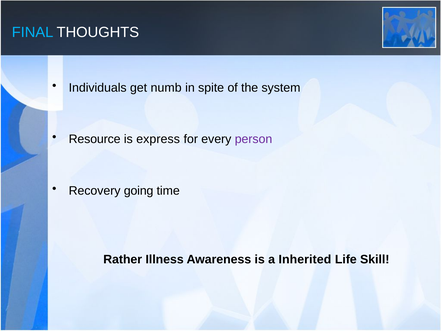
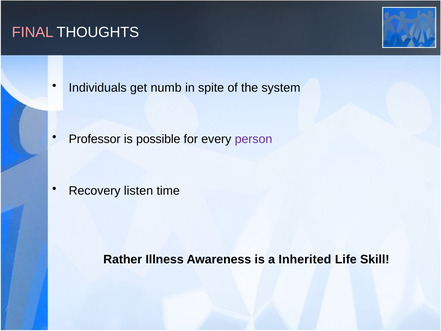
FINAL colour: light blue -> pink (33, 32)
Resource: Resource -> Professor (95, 139)
express: express -> possible (158, 139)
going: going -> listen (138, 191)
